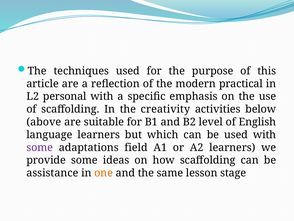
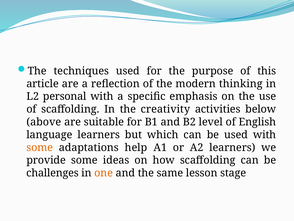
practical: practical -> thinking (241, 84)
some colour: purple -> orange (40, 147)
field: field -> help (136, 147)
assistance: assistance -> challenges (53, 173)
